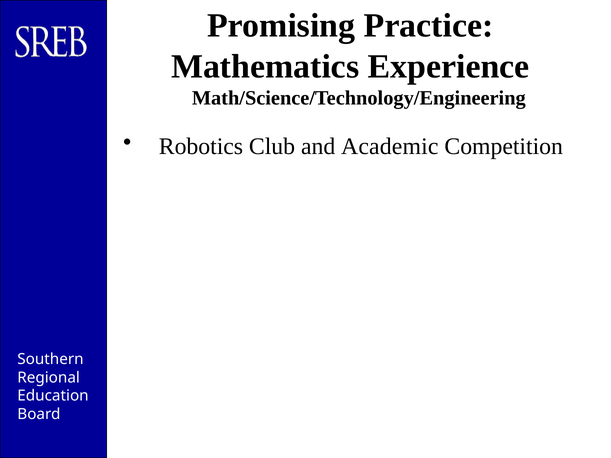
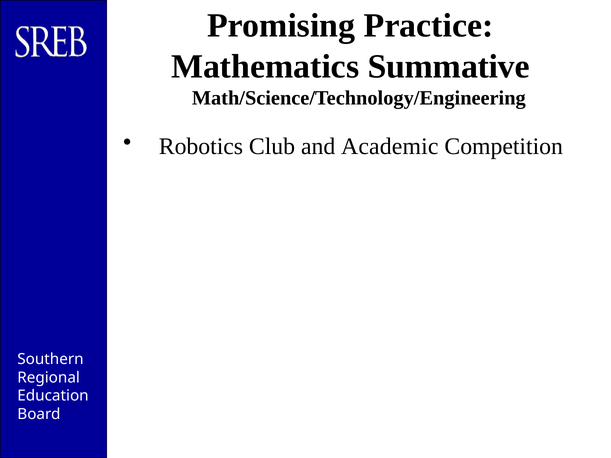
Experience: Experience -> Summative (449, 67)
